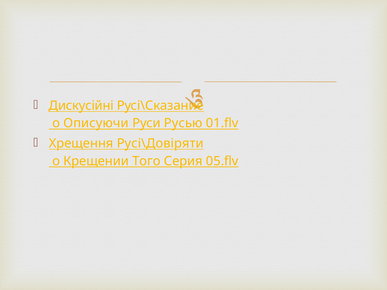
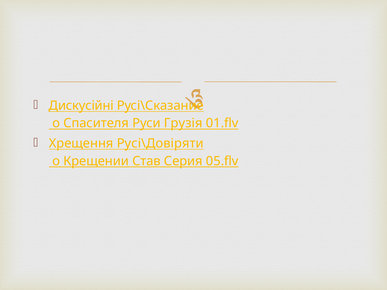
Описуючи: Описуючи -> Спасителя (96, 123)
Русью: Русью -> Грузія (183, 123)
Того: Того -> Став (146, 161)
